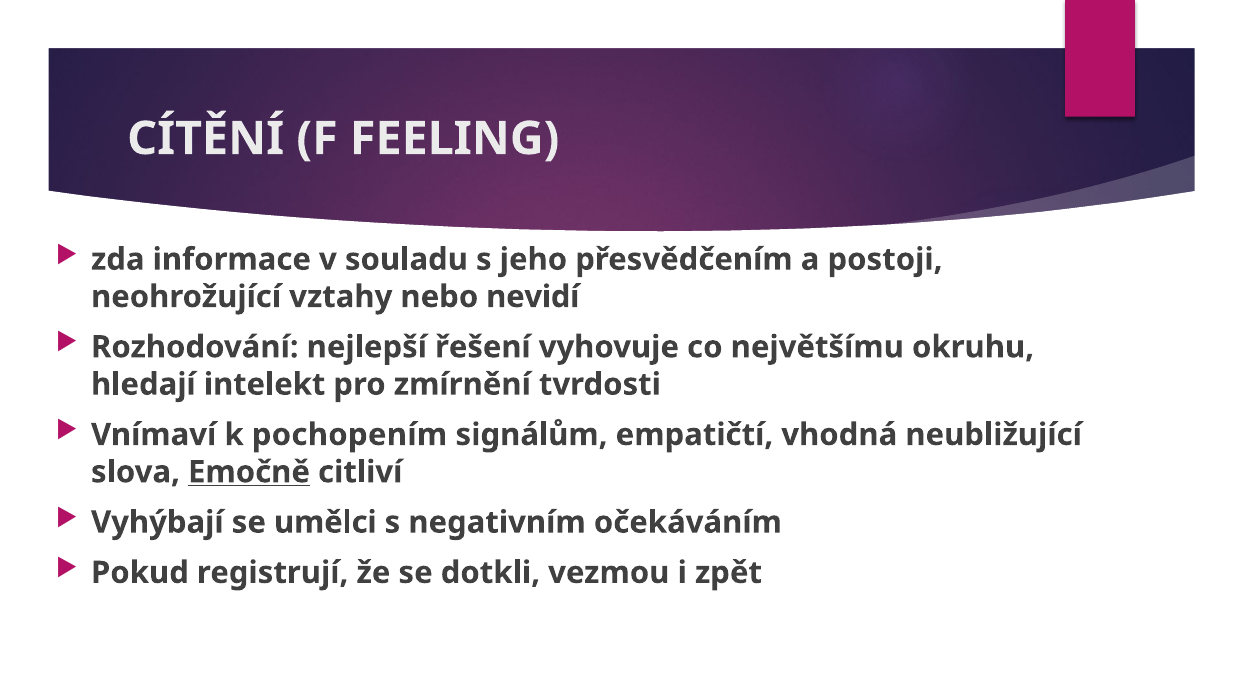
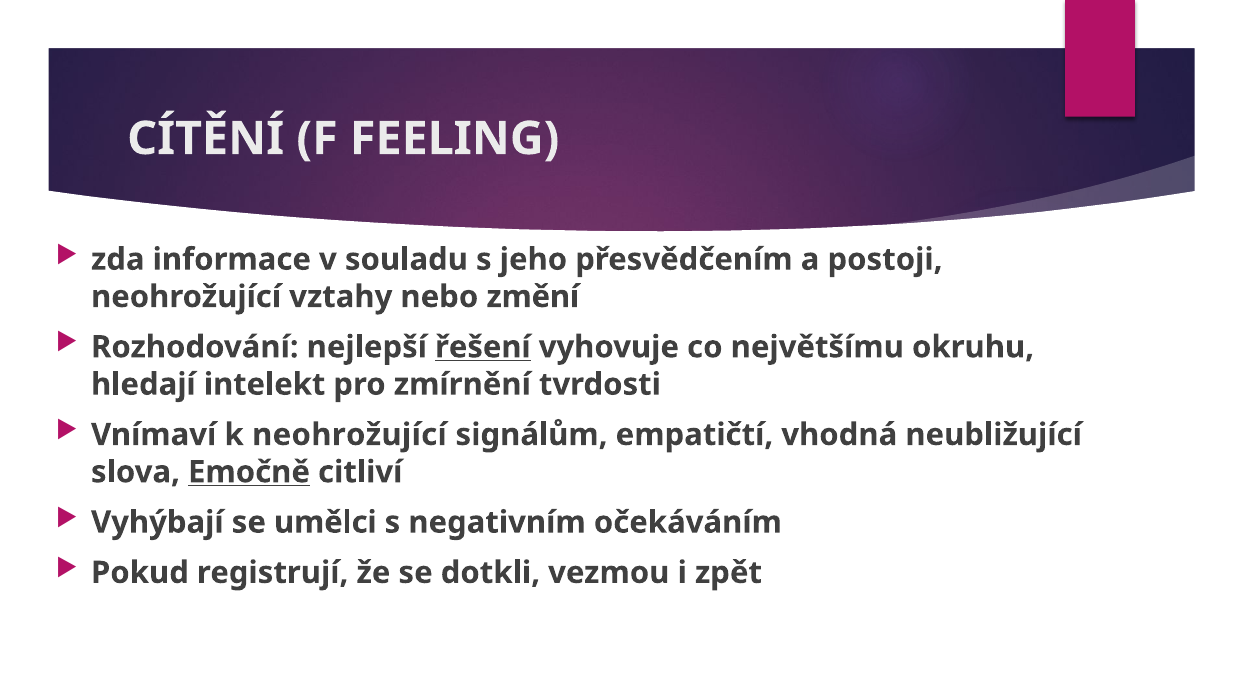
nevidí: nevidí -> změní (533, 297)
řešení underline: none -> present (483, 347)
k pochopením: pochopením -> neohrožující (349, 435)
